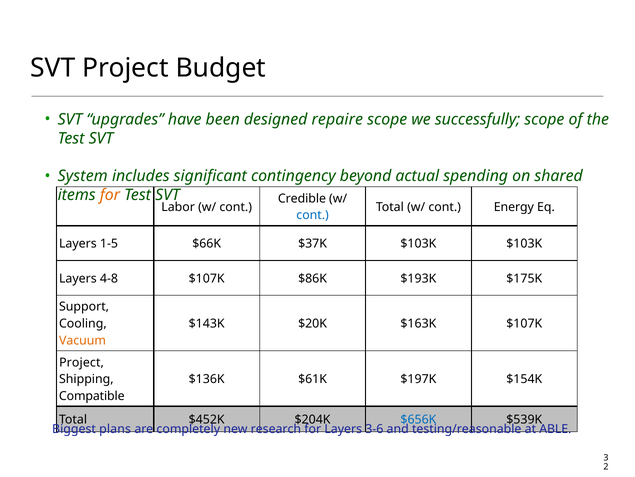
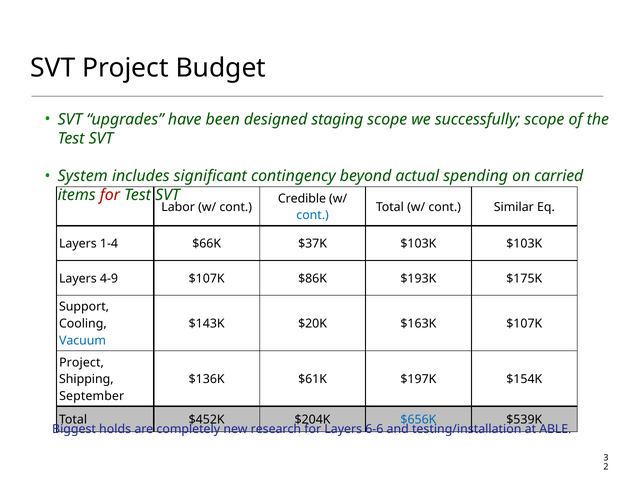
repaire: repaire -> staging (337, 119)
shared: shared -> carried (559, 176)
for colour: orange -> red (110, 195)
Energy: Energy -> Similar (514, 207)
1-5: 1-5 -> 1-4 (109, 243)
4-8: 4-8 -> 4-9 (109, 278)
Vacuum colour: orange -> blue (83, 340)
Compatible: Compatible -> September (92, 396)
plans: plans -> holds (115, 429)
3-6: 3-6 -> 6-6 (374, 429)
testing/reasonable: testing/reasonable -> testing/installation (467, 429)
